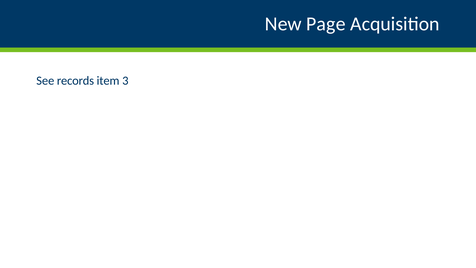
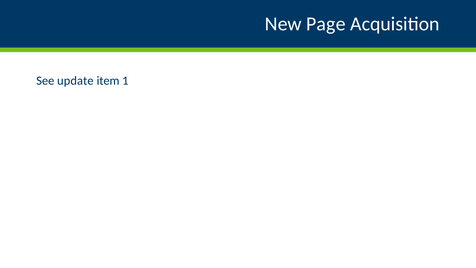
records: records -> update (75, 81)
3: 3 -> 1 (125, 81)
